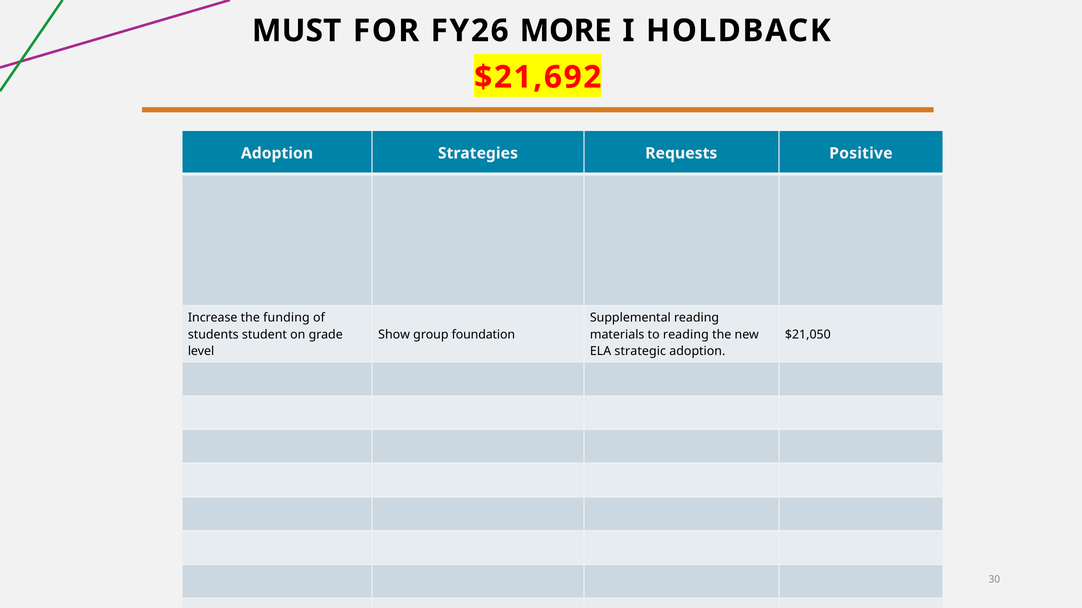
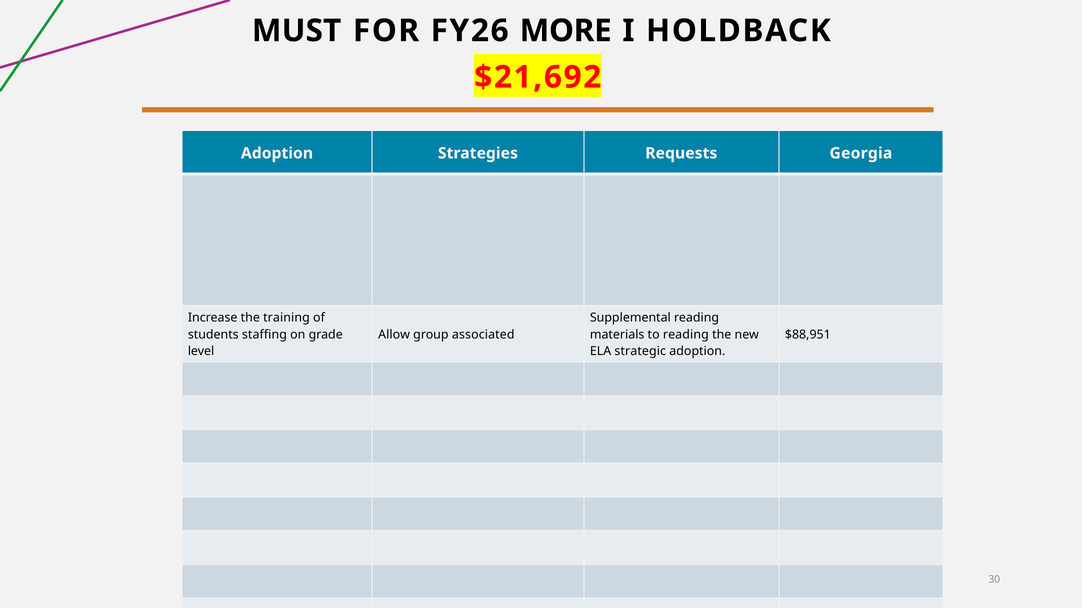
Positive: Positive -> Georgia (861, 153)
funding: funding -> training (286, 318)
student: student -> staffing (264, 335)
Show: Show -> Allow (394, 335)
foundation: foundation -> associated (483, 335)
$21,050: $21,050 -> $88,951 (808, 335)
